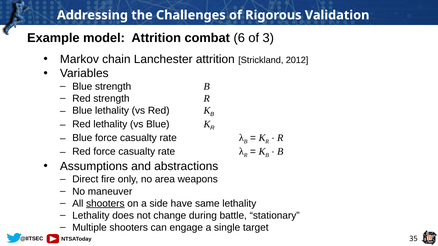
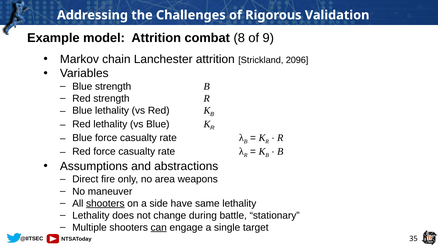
6: 6 -> 8 (239, 38)
3: 3 -> 9 (268, 38)
2012: 2012 -> 2096 (297, 60)
can underline: none -> present (159, 228)
